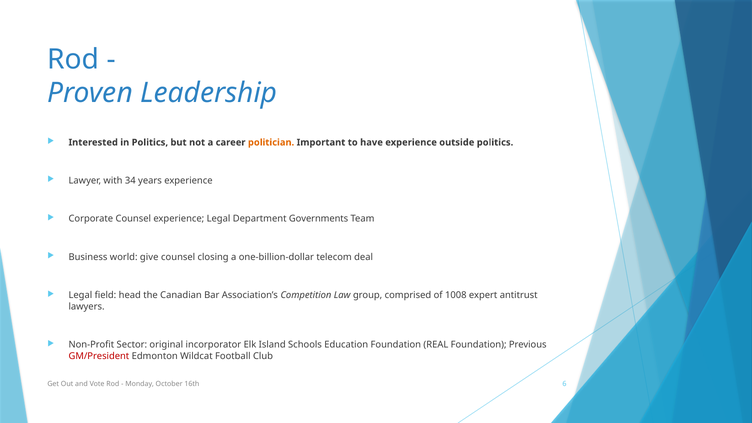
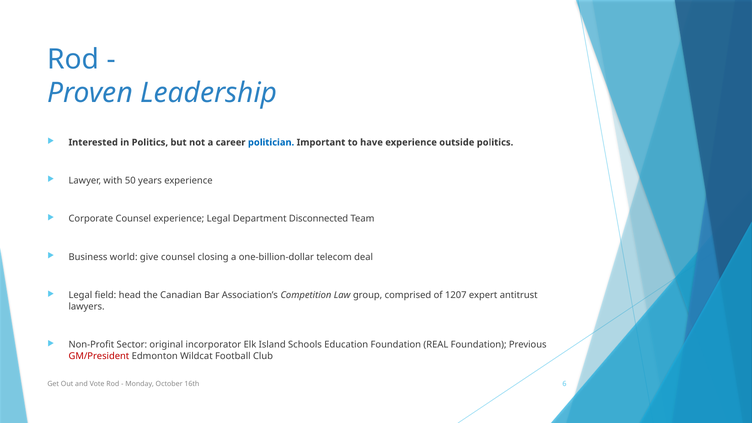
politician colour: orange -> blue (271, 142)
34: 34 -> 50 (130, 181)
Governments: Governments -> Disconnected (319, 219)
1008: 1008 -> 1207 (456, 295)
